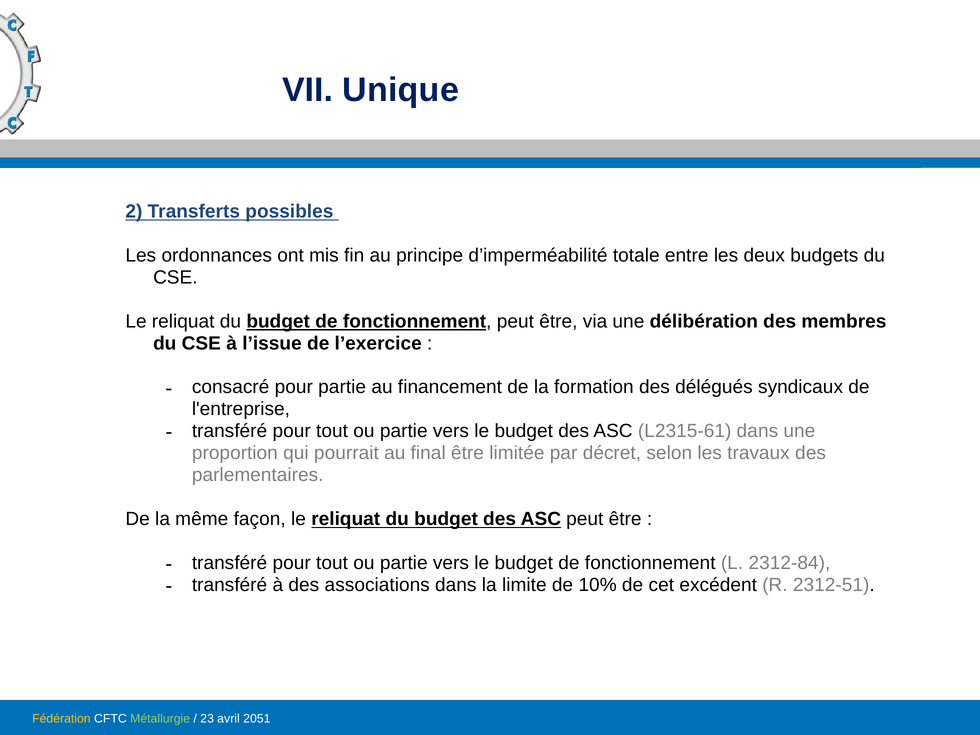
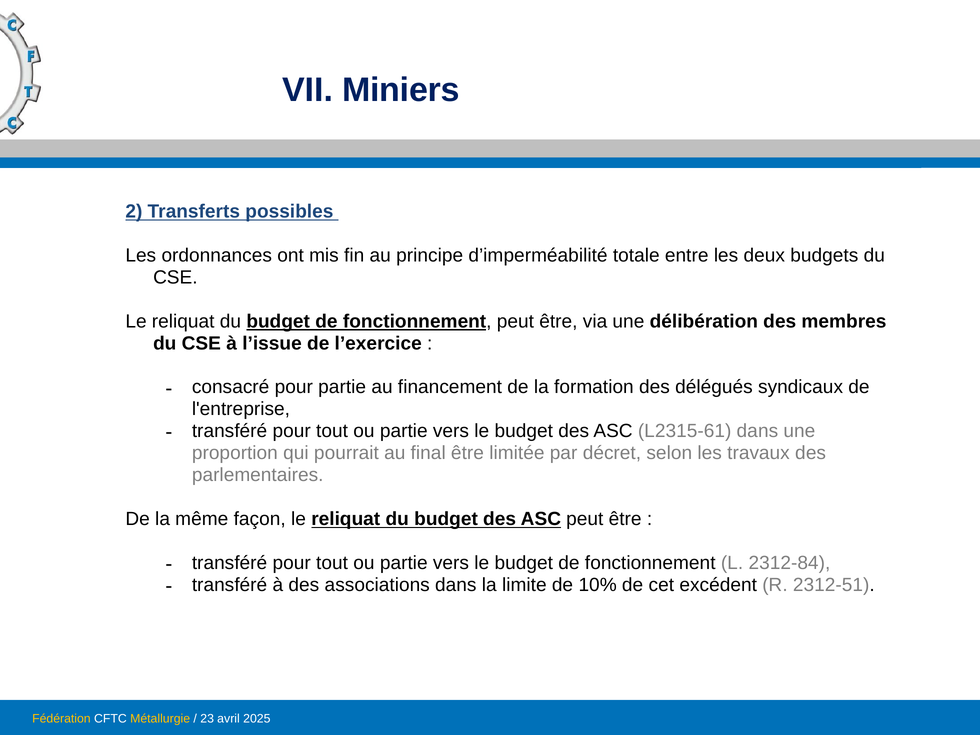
Unique: Unique -> Miniers (401, 90)
Métallurgie colour: light green -> yellow (160, 719)
2051: 2051 -> 2025 (257, 719)
